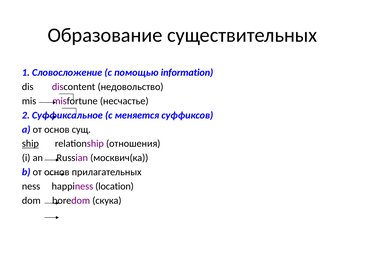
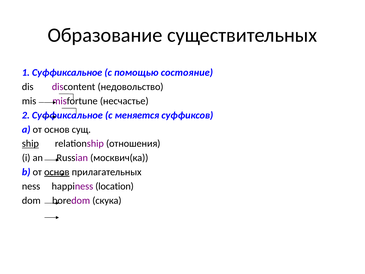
1 Cловосложение: Cловосложение -> Суффиксальное (67, 72)
information: information -> состояние (187, 72)
основ underline: none -> present (57, 172)
